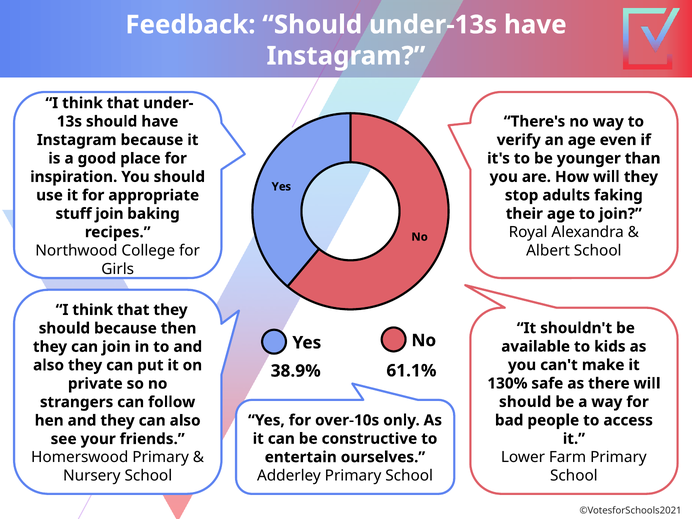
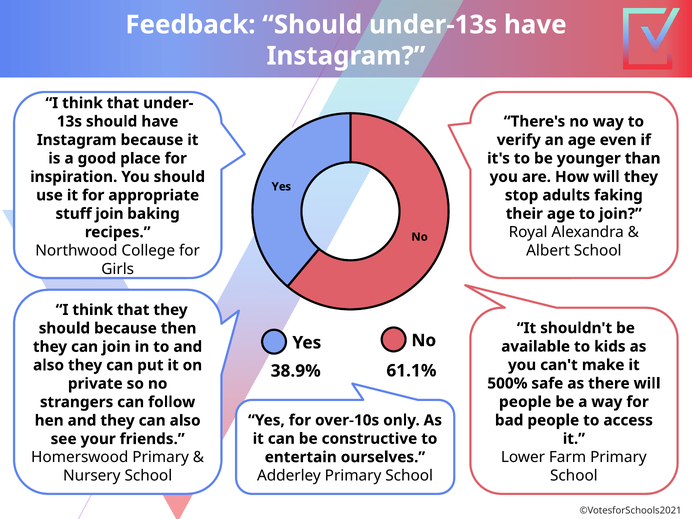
130%: 130% -> 500% (507, 383)
should: should -> people (525, 402)
